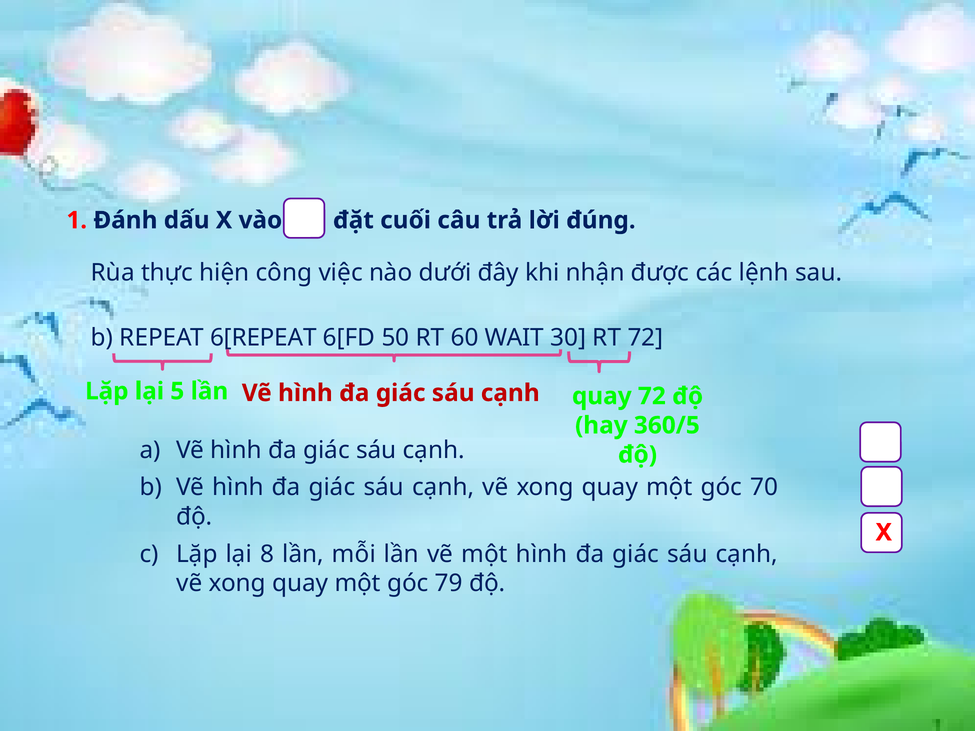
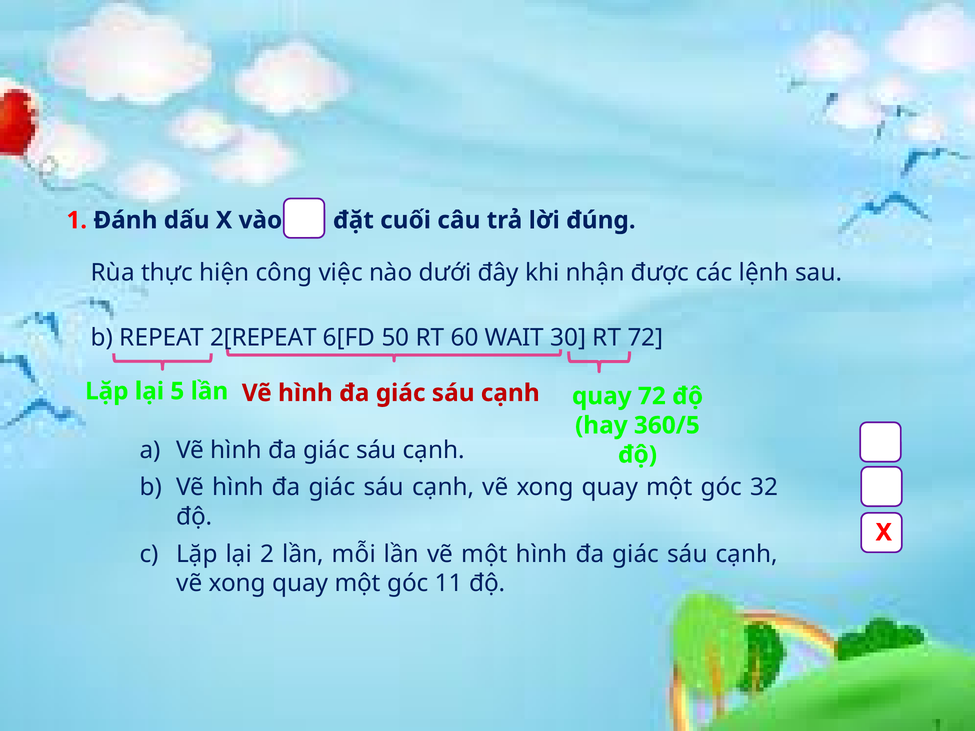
6[REPEAT: 6[REPEAT -> 2[REPEAT (263, 338)
70: 70 -> 32 (764, 488)
8: 8 -> 2 (267, 554)
79: 79 -> 11 (449, 583)
